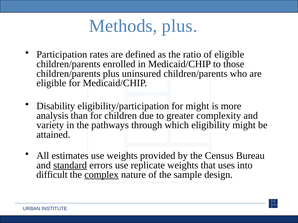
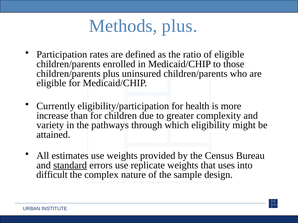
Disability: Disability -> Currently (56, 106)
for might: might -> health (197, 106)
analysis: analysis -> increase (52, 116)
complex underline: present -> none (101, 175)
